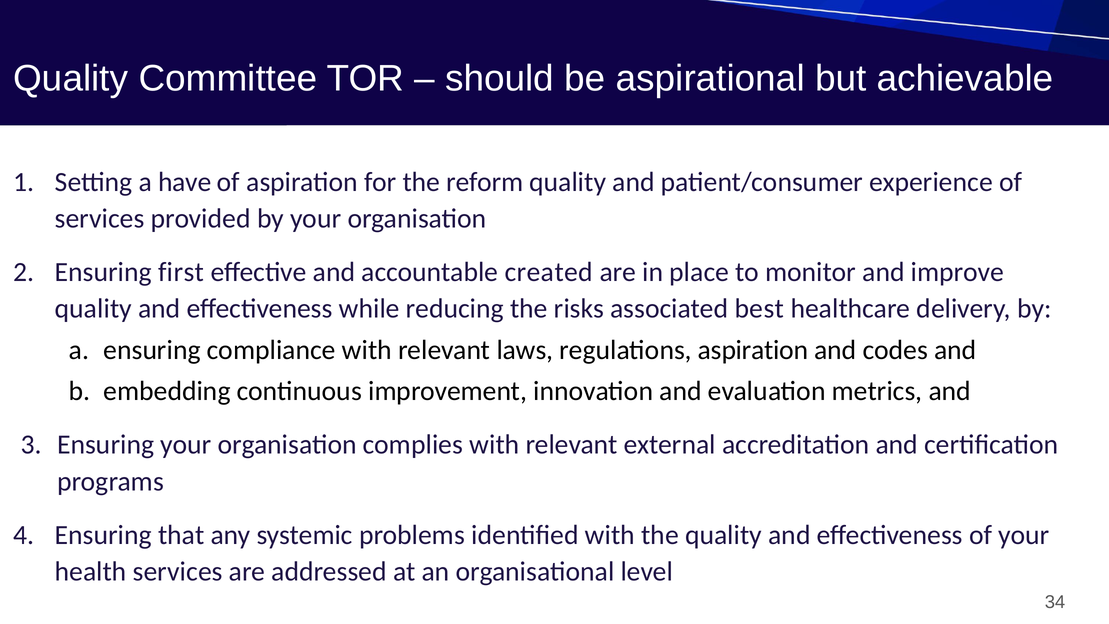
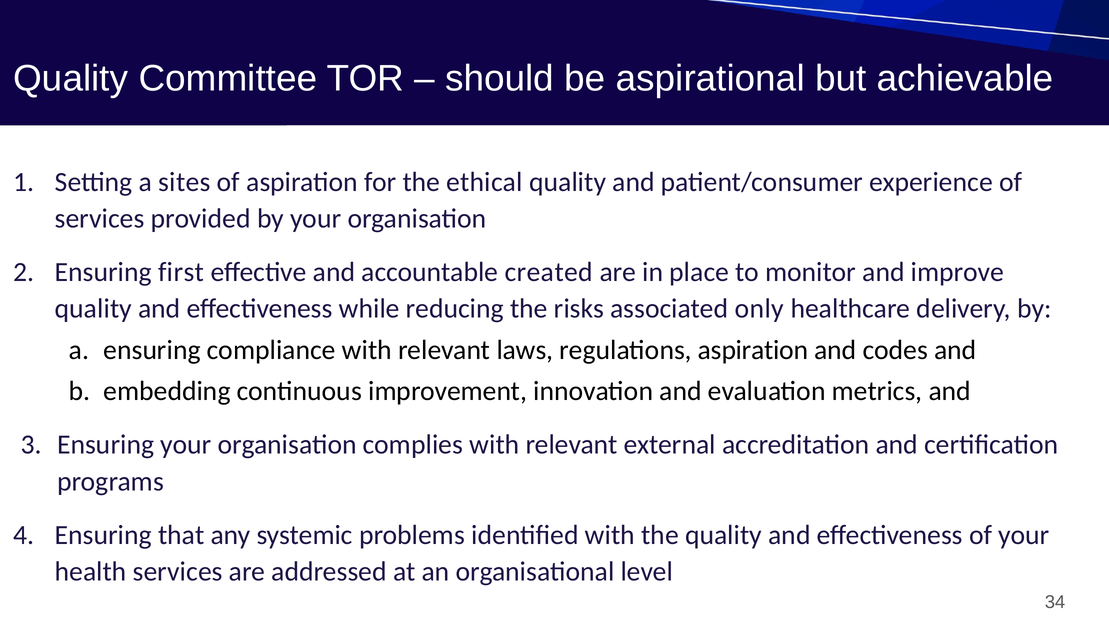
have: have -> sites (184, 182)
reform: reform -> ethical (485, 182)
best: best -> only (759, 309)
